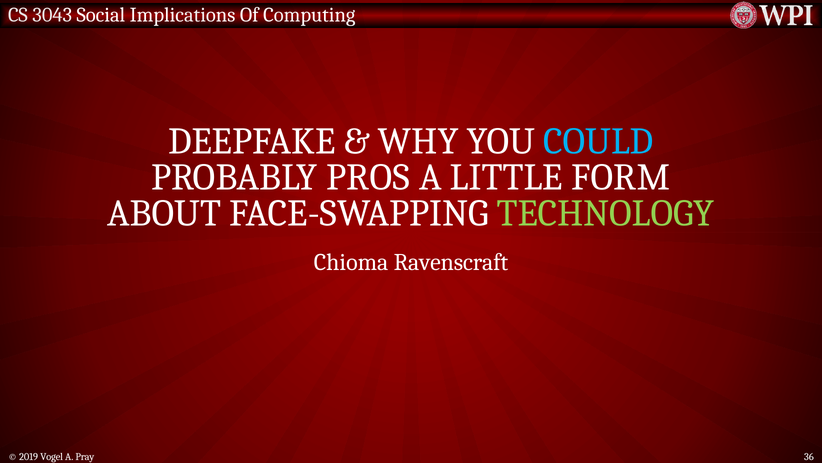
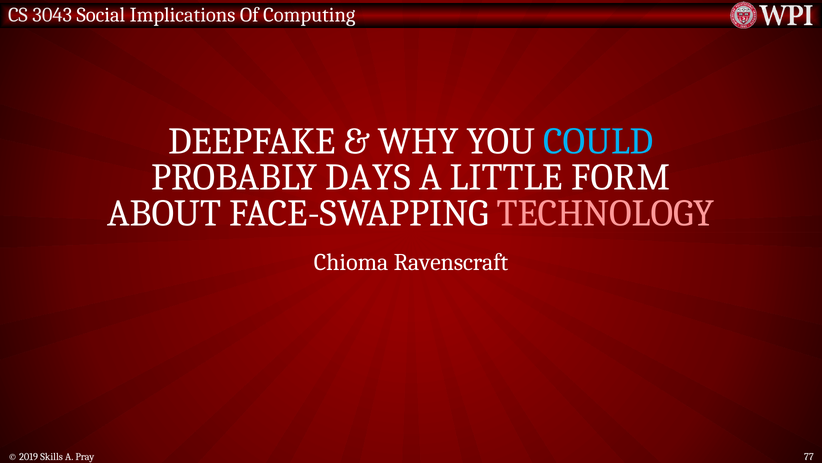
PROS: PROS -> DAYS (368, 177)
TECHNOLOGY colour: light green -> pink (605, 213)
Vogel: Vogel -> Skills (52, 456)
36: 36 -> 77 (809, 456)
